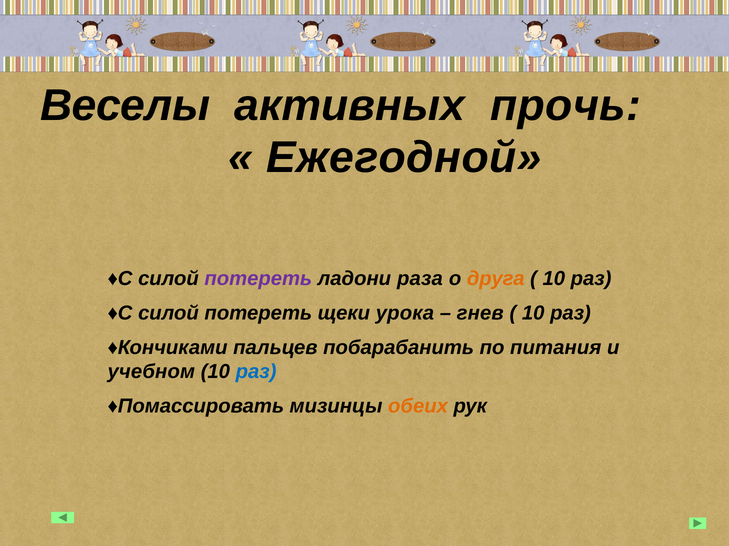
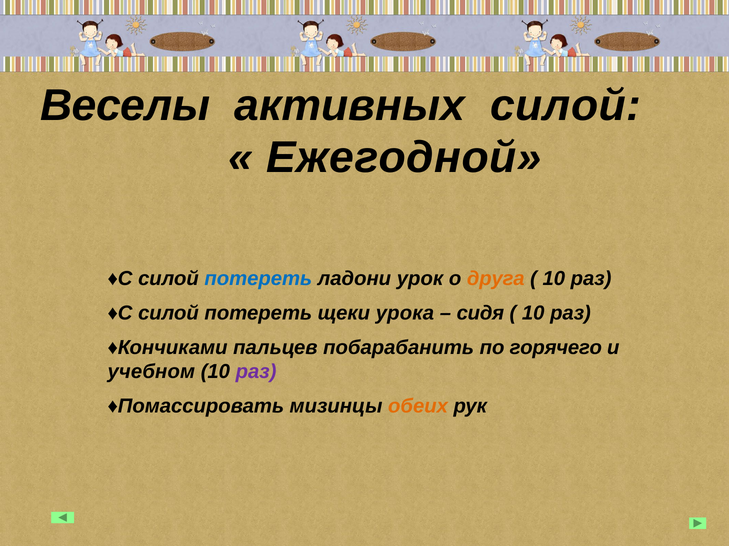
активных прочь: прочь -> силой (566, 106)
потереть colour: purple -> blue (258, 279)
раза: раза -> урок (420, 279)
гнев: гнев -> сидя (480, 313)
питания: питания -> горячего (556, 348)
раз colour: blue -> purple (256, 372)
